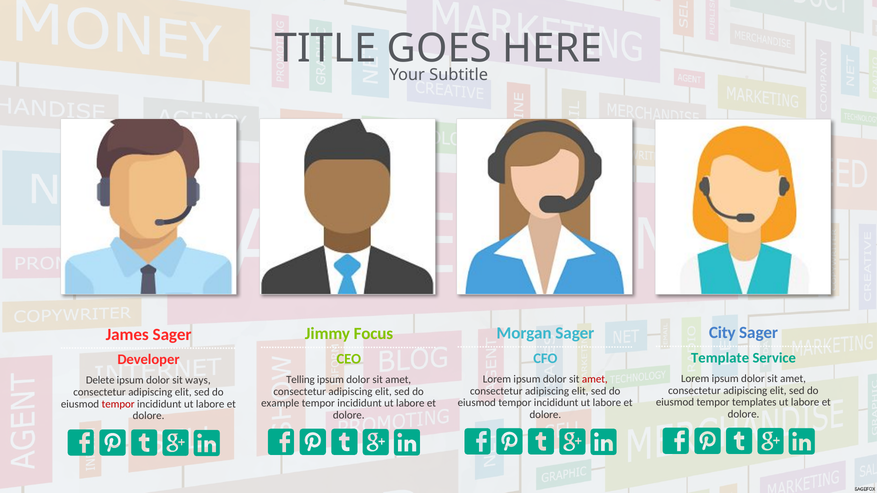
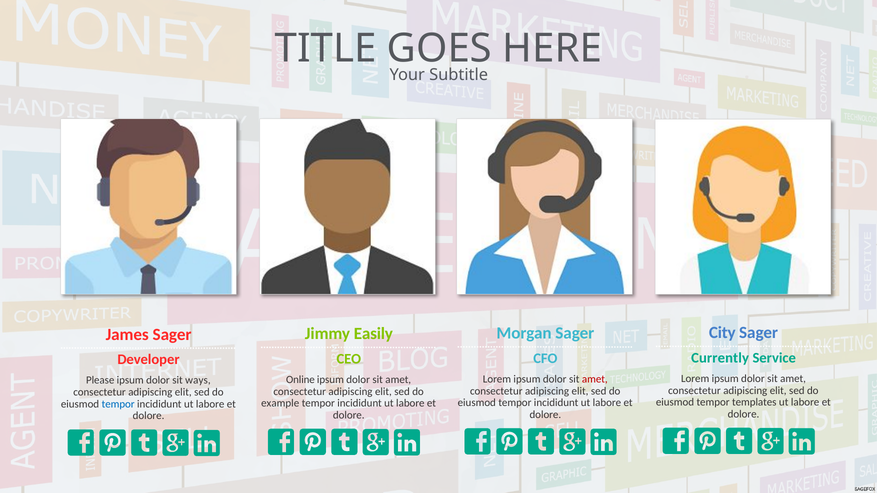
Focus: Focus -> Easily (373, 334)
Template: Template -> Currently (720, 358)
Telling: Telling -> Online (300, 380)
Delete: Delete -> Please (100, 380)
tempor colour: red -> blue (118, 404)
